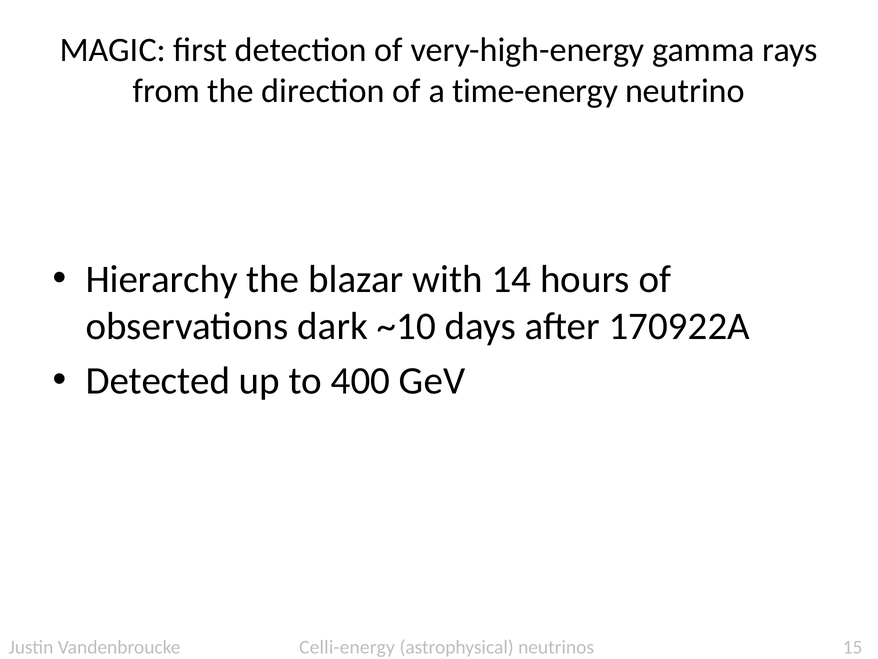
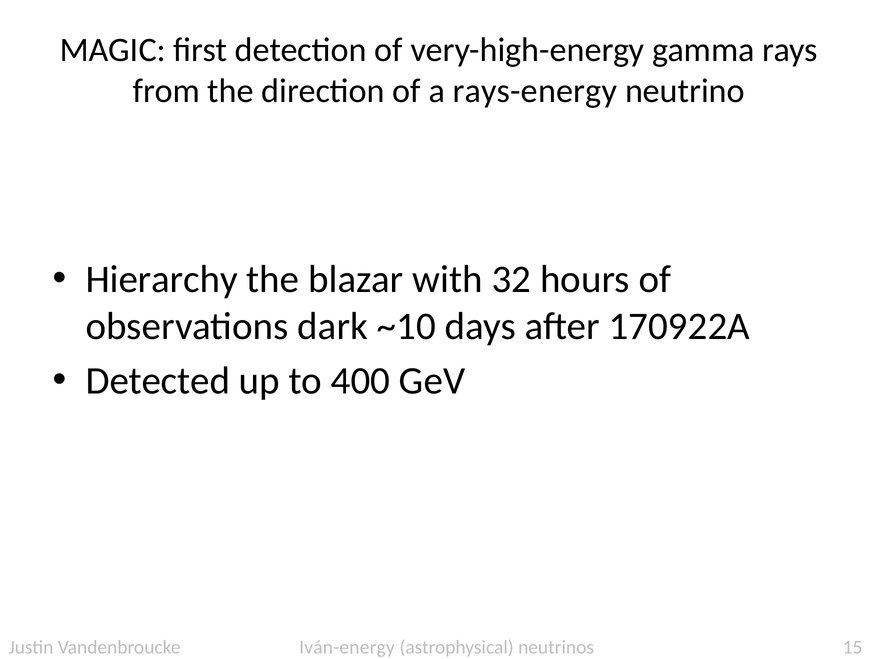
time-energy: time-energy -> rays-energy (535, 91)
14: 14 -> 32 (511, 279)
Celli-energy: Celli-energy -> Iván-energy (347, 647)
